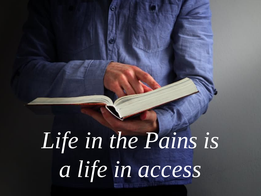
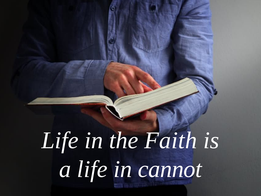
Pains: Pains -> Faith (171, 140)
access: access -> cannot (170, 169)
